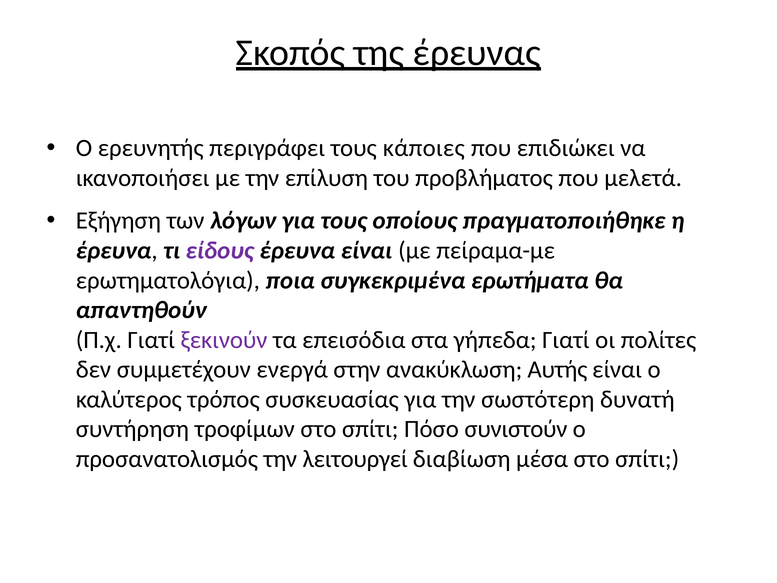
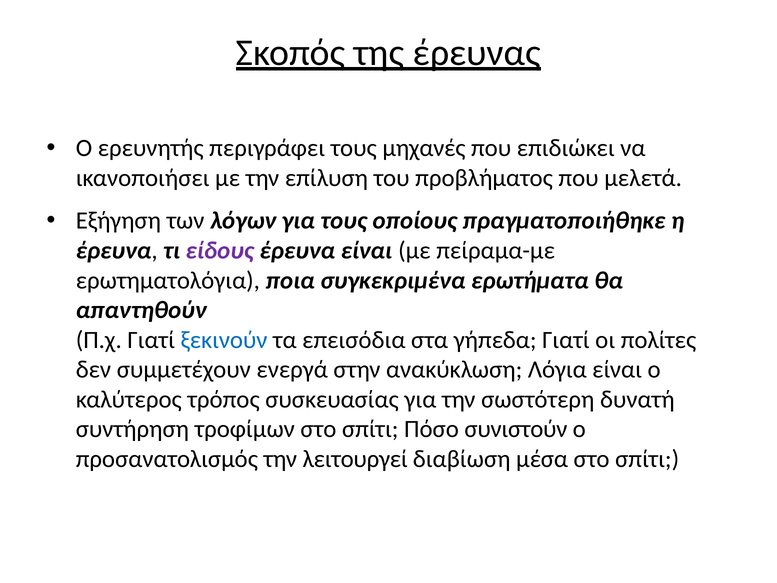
κάποιες: κάποιες -> μηχανές (424, 148)
ξεκινούν colour: purple -> blue (224, 340)
Αυτής: Αυτής -> Λόγια (557, 369)
